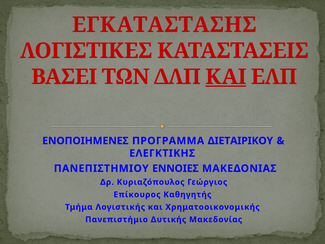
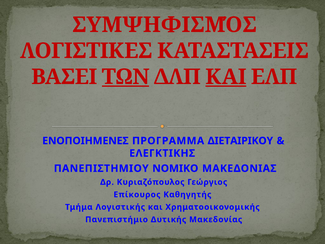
ΕΓΚΑΤΑΣΤΑΣΗΣ: ΕΓΚΑΤΑΣΤΑΣΗΣ -> ΣΥΜΨΗΦΙΣΜΌΣ (164, 25)
ΤΩΝ underline: none -> present (126, 77)
ΕΝΝΟΙΕΣ: ΕΝΝΟΙΕΣ -> ΝΟΜΙΚΟ (175, 168)
